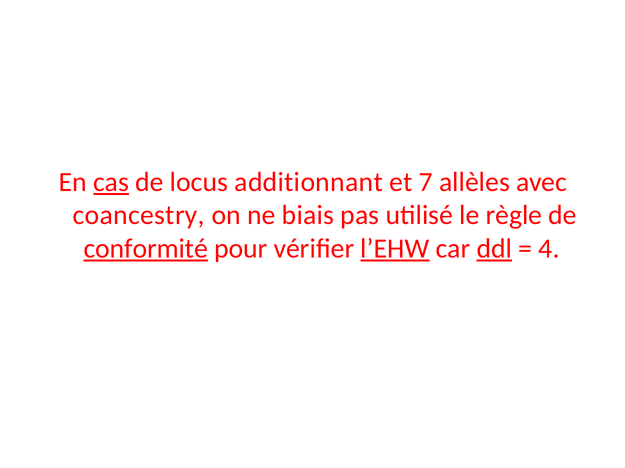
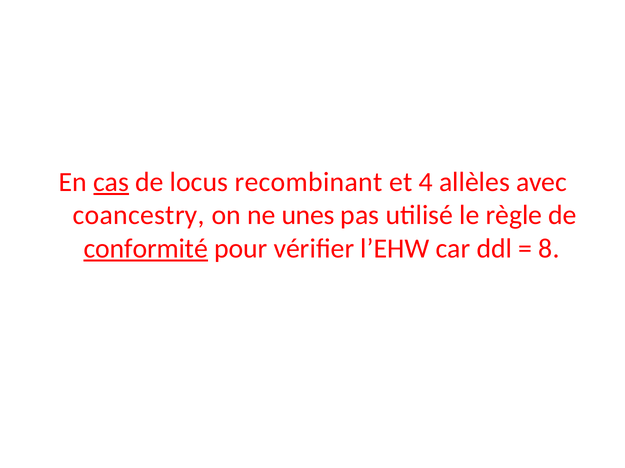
additionnant: additionnant -> recombinant (309, 182)
7: 7 -> 4 (426, 182)
biais: biais -> unes (308, 216)
l’EHW underline: present -> none (395, 249)
ddl underline: present -> none (494, 249)
4: 4 -> 8 (549, 249)
